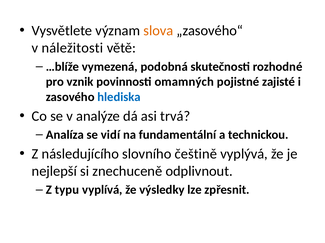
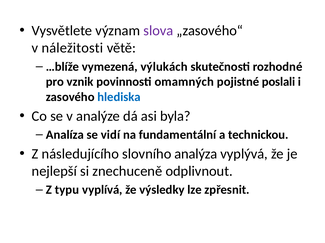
slova colour: orange -> purple (158, 31)
podobná: podobná -> výlukách (164, 67)
zajisté: zajisté -> poslali (279, 82)
trvá: trvá -> byla (175, 116)
češtině: češtině -> analýza (196, 154)
